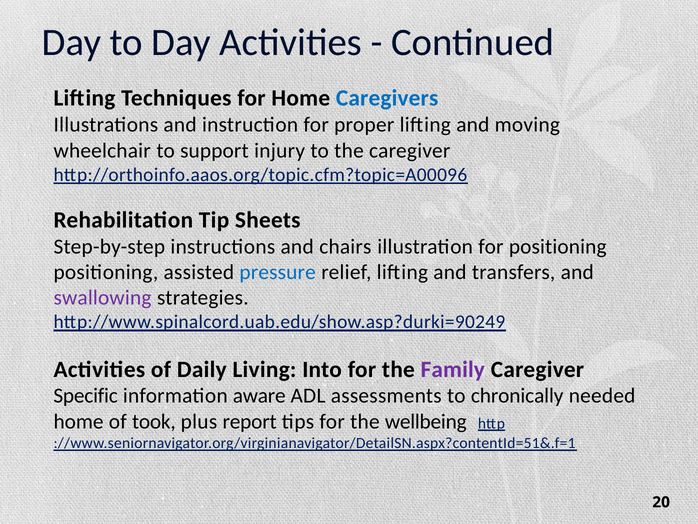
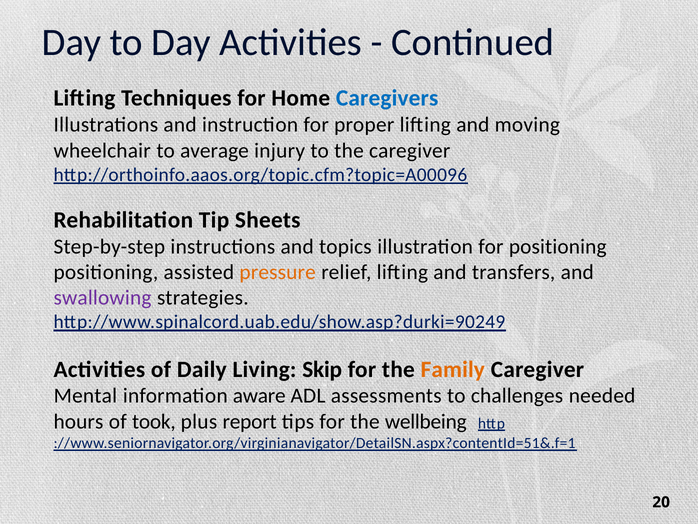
support: support -> average (214, 150)
chairs: chairs -> topics (345, 246)
pressure colour: blue -> orange (278, 272)
Into: Into -> Skip (322, 369)
Family colour: purple -> orange (453, 369)
Specific: Specific -> Mental (85, 396)
chronically: chronically -> challenges (517, 396)
home: home -> hours (78, 421)
